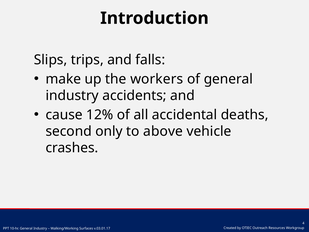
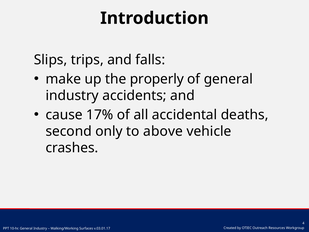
workers: workers -> properly (157, 79)
12%: 12% -> 17% (100, 115)
